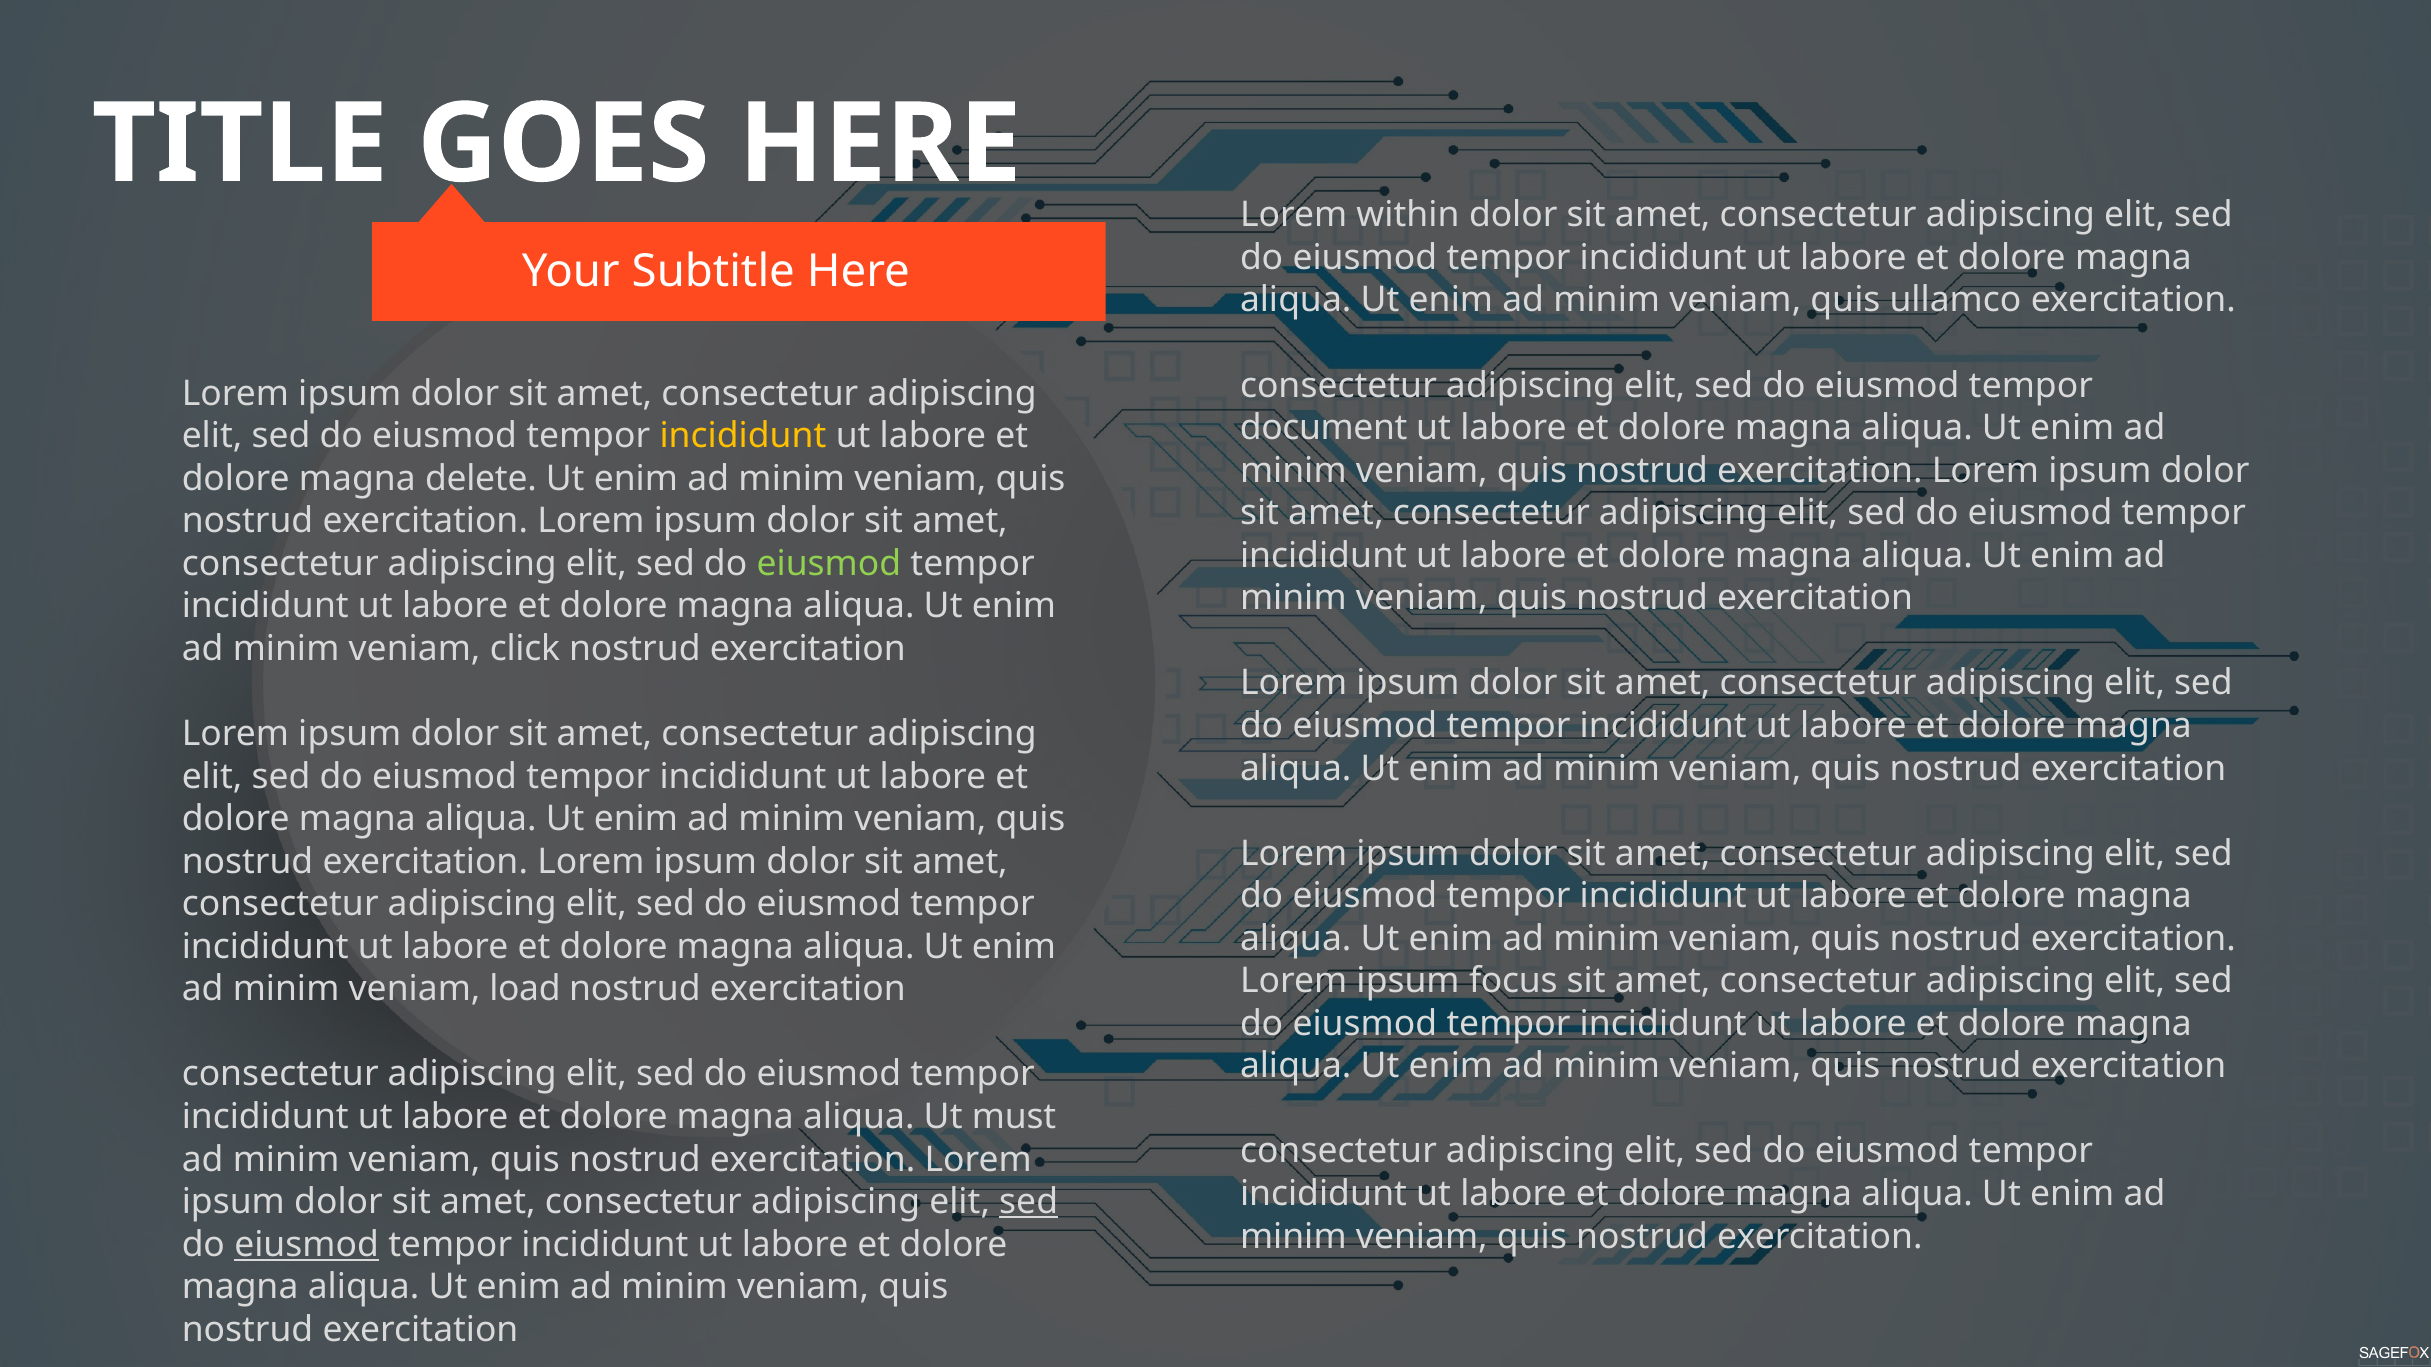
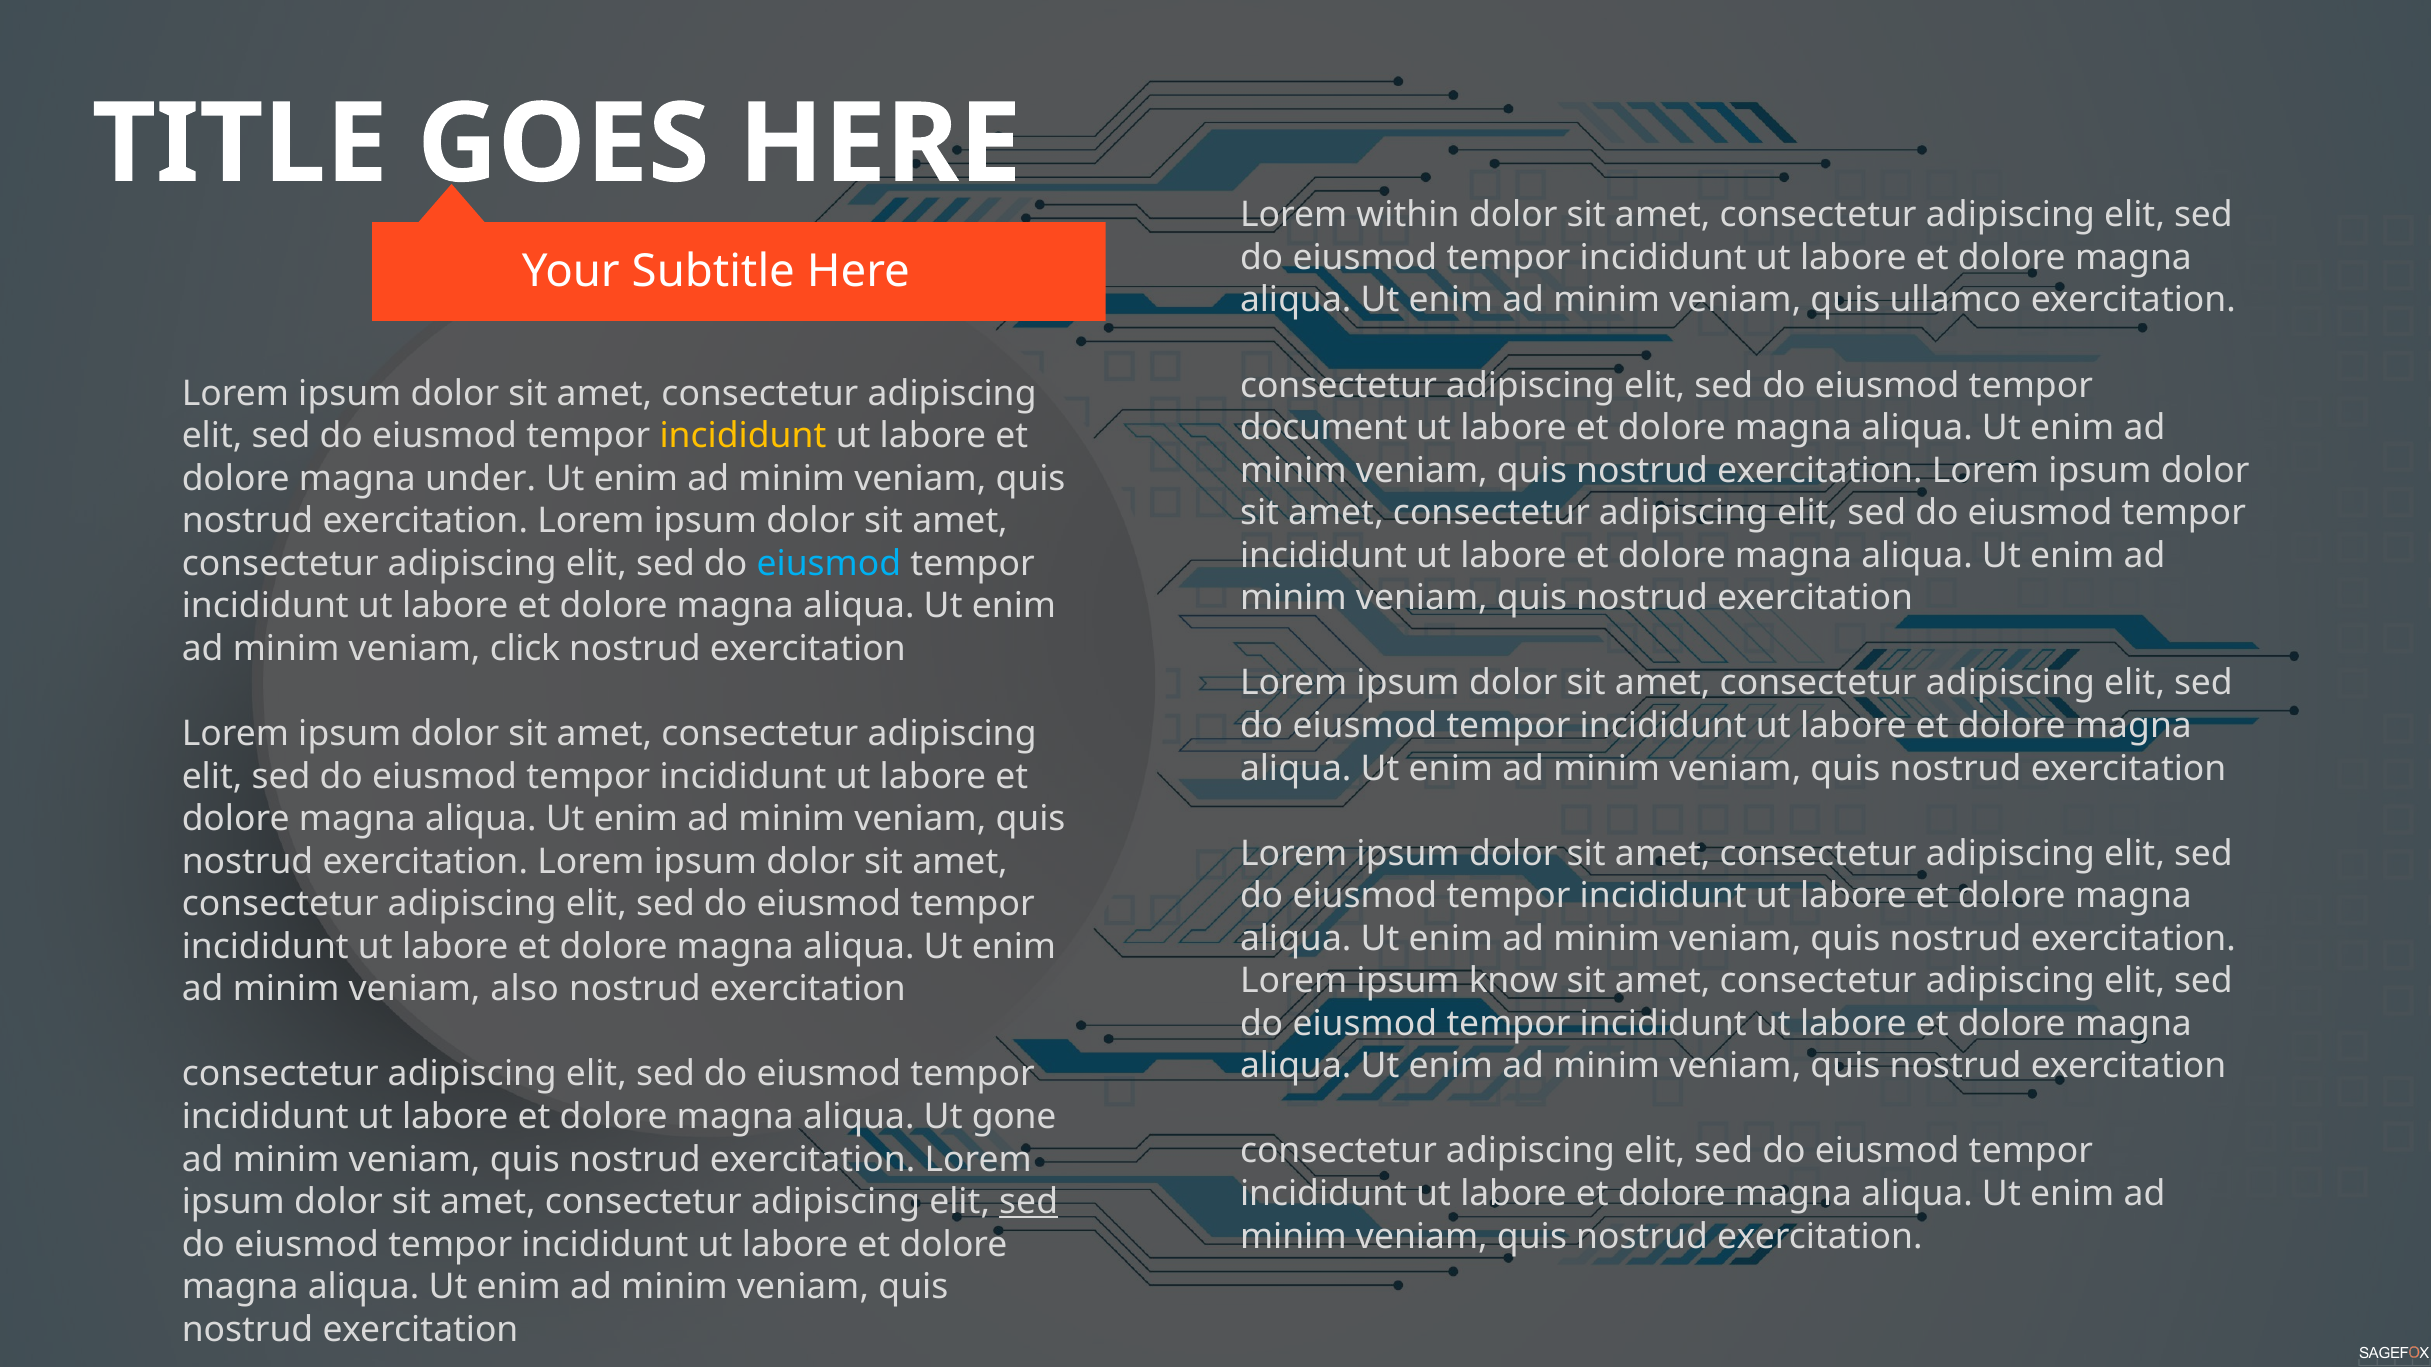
delete: delete -> under (481, 479)
eiusmod colour: light green -> light blue (829, 564)
focus: focus -> know (1513, 981)
load: load -> also (525, 989)
must: must -> gone (1014, 1117)
eiusmod underline: present -> none (307, 1245)
